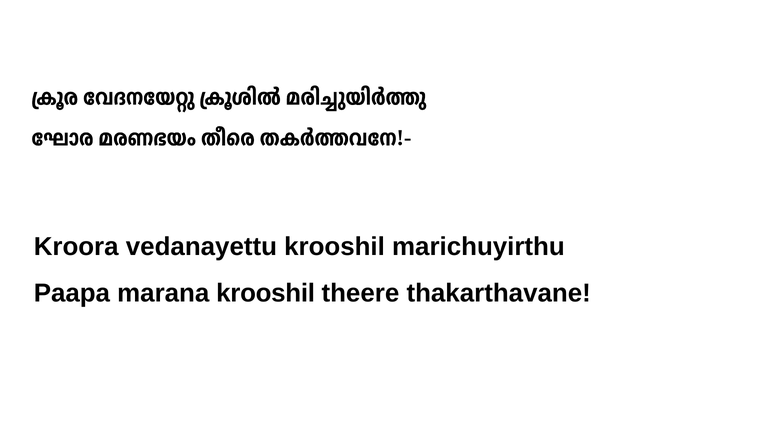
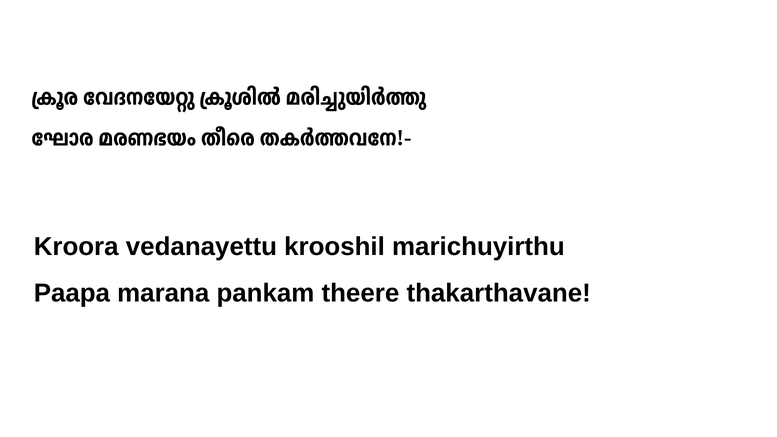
marana krooshil: krooshil -> pankam (265, 293)
